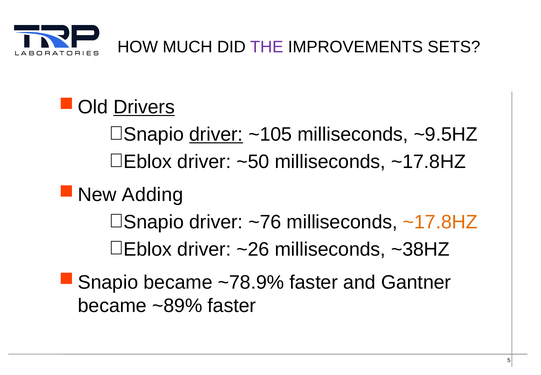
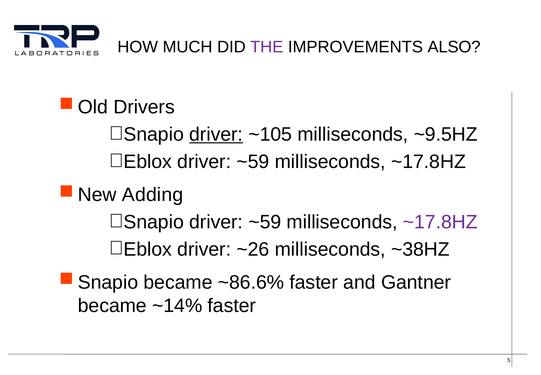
SETS: SETS -> ALSO (454, 47)
Drivers underline: present -> none (144, 107)
~50: ~50 -> ~59 (253, 161)
~76: ~76 -> ~59 (265, 222)
~17.8HZ colour: orange -> purple (440, 222)
~78.9%: ~78.9% -> ~86.6% (251, 282)
~89%: ~89% -> ~14% (177, 305)
